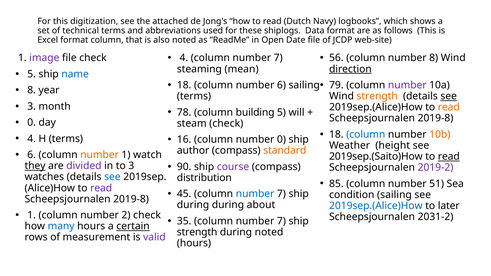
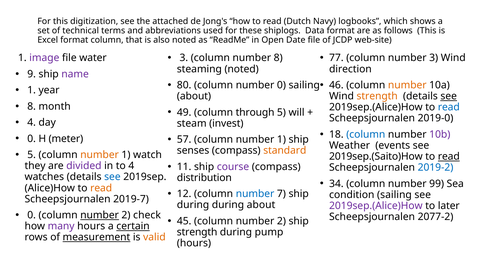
4: 4 -> 3 (184, 58)
7: 7 -> 8 (278, 58)
56: 56 -> 77 (336, 58)
number 8: 8 -> 3 (434, 58)
file check: check -> water (93, 58)
steaming mean: mean -> noted (242, 69)
direction underline: present -> none (350, 69)
5: 5 -> 9 (32, 74)
name colour: blue -> purple (75, 74)
18: 18 -> 80 (184, 85)
number 6: 6 -> 0 (281, 85)
79: 79 -> 46 (336, 85)
number colour: purple -> orange (407, 85)
8: 8 -> 1 (32, 90)
terms: terms -> about (194, 96)
3: 3 -> 8 (32, 106)
read colour: orange -> blue (449, 107)
78: 78 -> 49 (184, 112)
building: building -> through (255, 112)
2019-8: 2019-8 -> 2019-0 (436, 118)
0: 0 -> 4 (32, 123)
steam check: check -> invest (226, 123)
10b colour: orange -> purple (440, 134)
4: 4 -> 0 (32, 139)
H terms: terms -> meter (66, 139)
16: 16 -> 57 (184, 140)
0: 0 -> 1 (281, 140)
height: height -> events (393, 146)
author: author -> senses (193, 151)
6: 6 -> 5 (32, 155)
90: 90 -> 11 (184, 167)
they underline: present -> none (35, 166)
to 3: 3 -> 4 (131, 166)
2019-2 colour: purple -> blue (436, 168)
85: 85 -> 34 (336, 184)
51: 51 -> 99 (437, 184)
read colour: purple -> orange (101, 188)
45: 45 -> 12 (184, 194)
2019-8: 2019-8 -> 2019-7 (131, 199)
2019sep.(Alice)How colour: blue -> purple (376, 206)
1: 1 -> 0 (32, 215)
number underline: none -> present (100, 215)
2031-2: 2031-2 -> 2077-2 (436, 217)
35: 35 -> 45 (184, 221)
7: 7 -> 2 (281, 221)
many colour: blue -> purple (61, 226)
during noted: noted -> pump (269, 232)
measurement underline: none -> present (96, 237)
valid colour: purple -> orange (154, 237)
